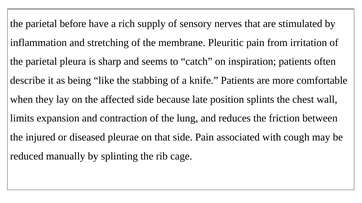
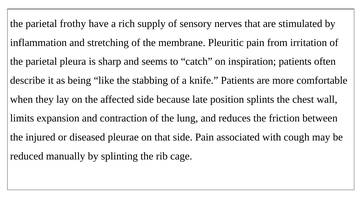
before: before -> frothy (73, 24)
